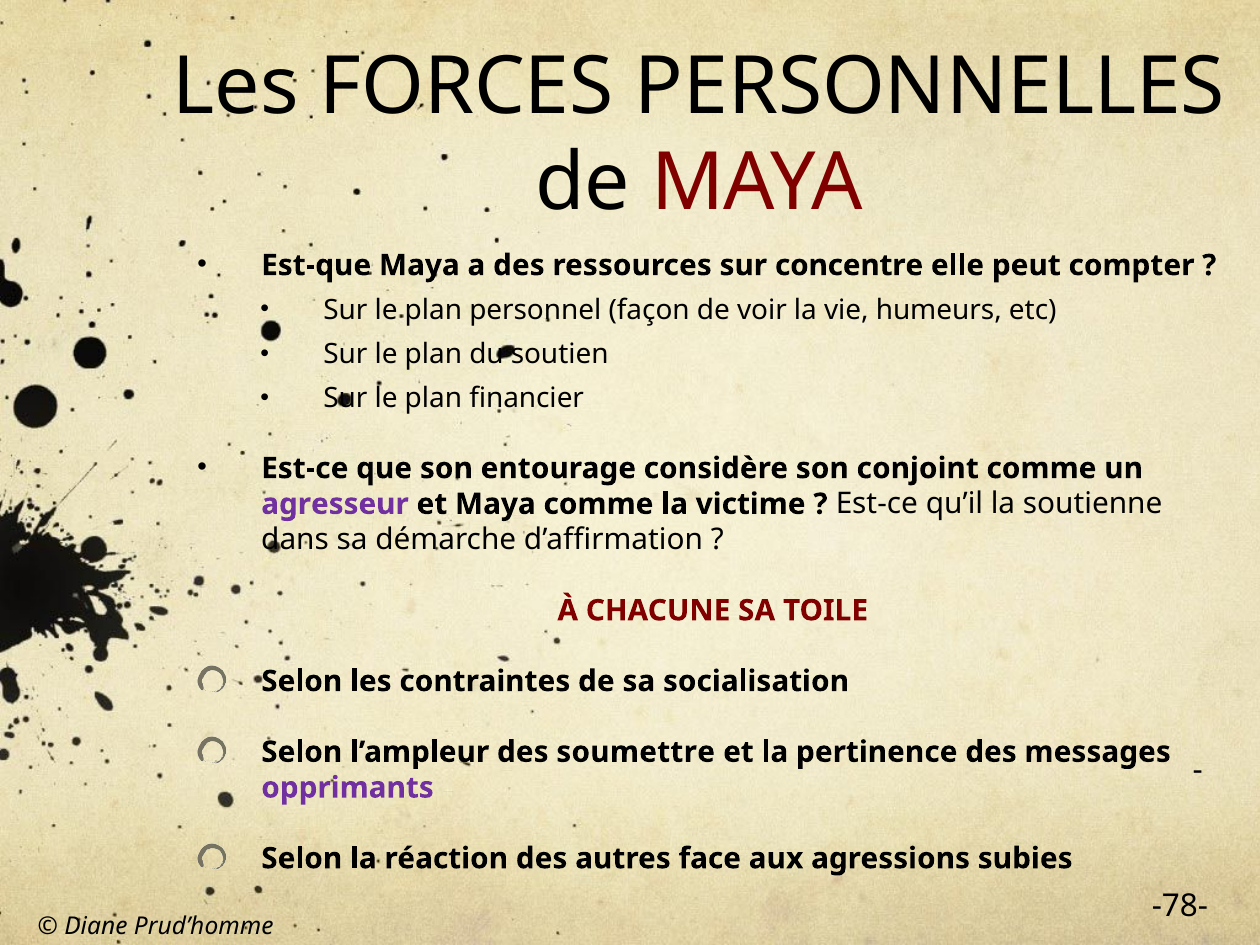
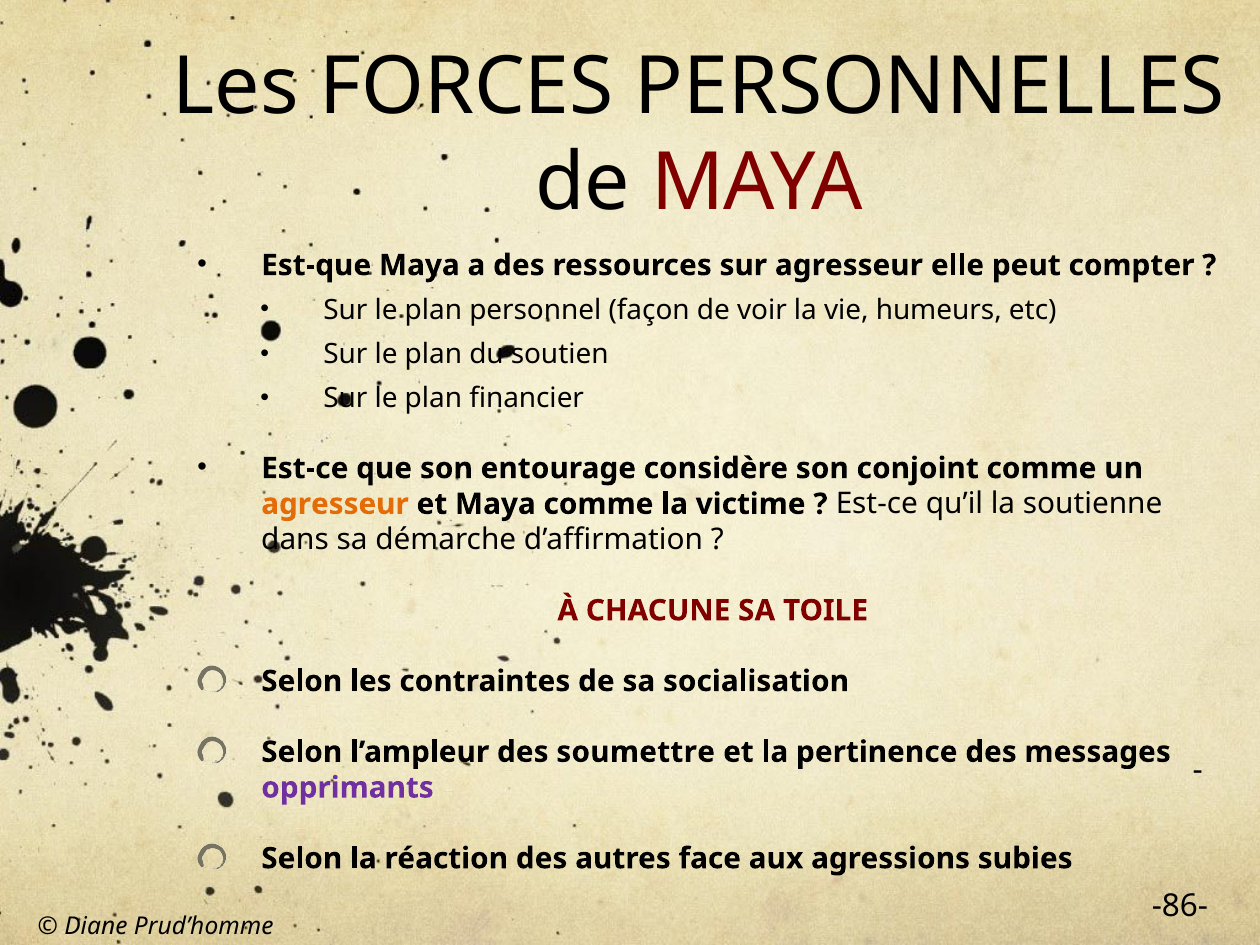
sur concentre: concentre -> agresseur (849, 265)
agresseur colour: purple -> orange (335, 504)
-78-: -78- -> -86- (1180, 906)
